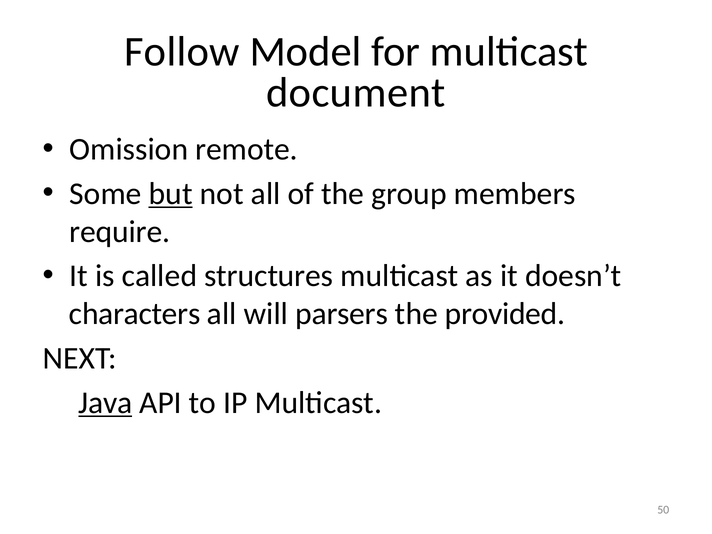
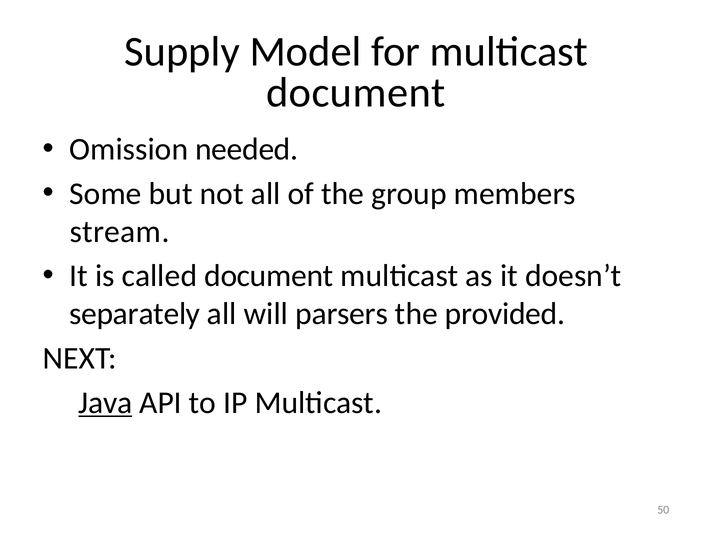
Follow: Follow -> Supply (182, 52)
remote: remote -> needed (247, 149)
but underline: present -> none (171, 194)
require: require -> stream (120, 232)
called structures: structures -> document (269, 276)
characters: characters -> separately (135, 314)
